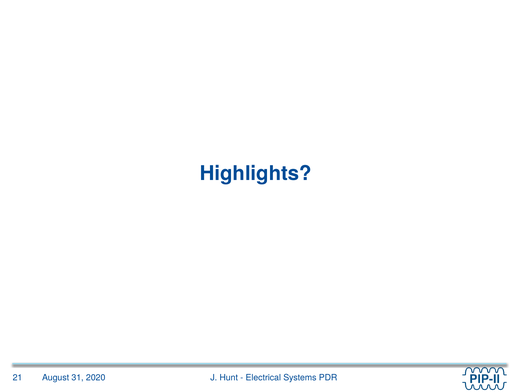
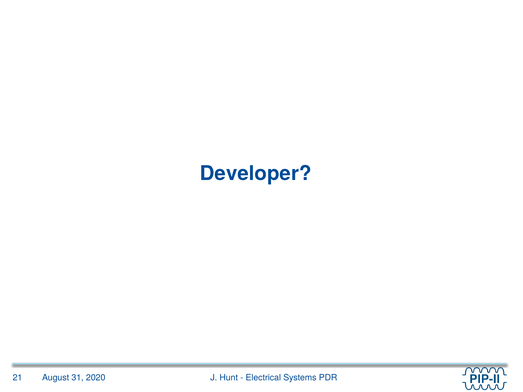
Highlights: Highlights -> Developer (256, 174)
